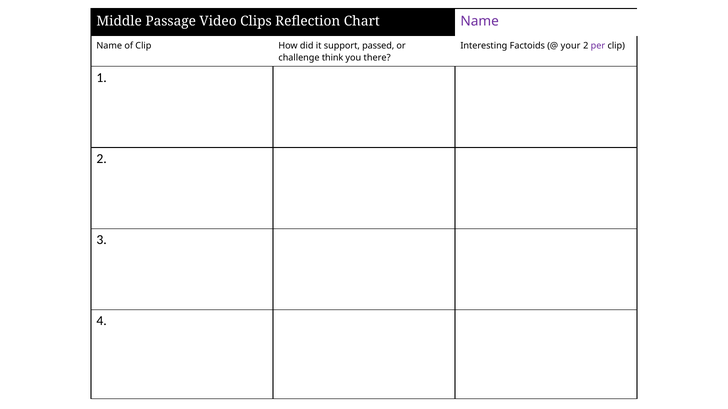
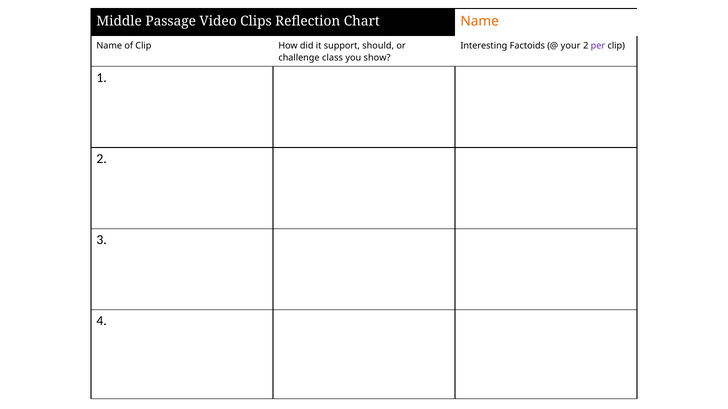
Name colour: purple -> orange (480, 21)
passed: passed -> should (378, 46)
think: think -> class (332, 58)
there: there -> show (377, 58)
